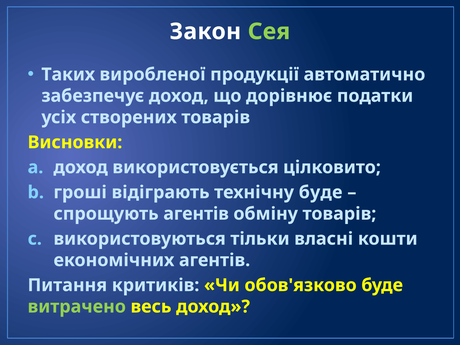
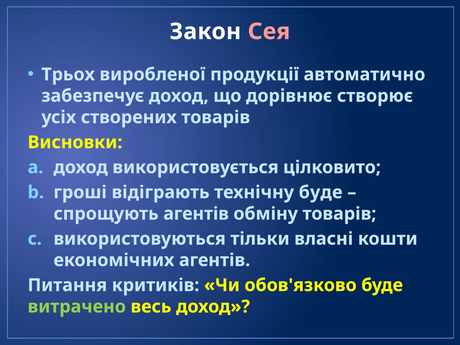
Сея colour: light green -> pink (269, 32)
Таких: Таких -> Трьох (68, 74)
податки: податки -> створює (375, 96)
